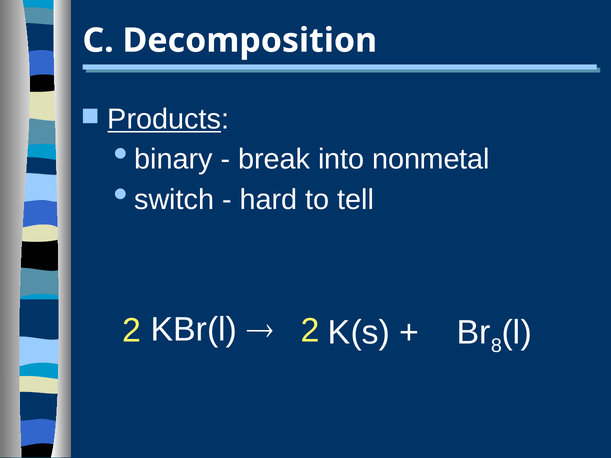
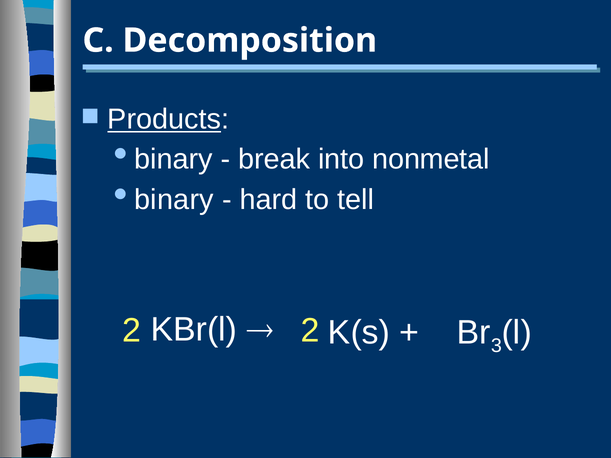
switch: switch -> binary (174, 200)
8: 8 -> 3 (496, 346)
